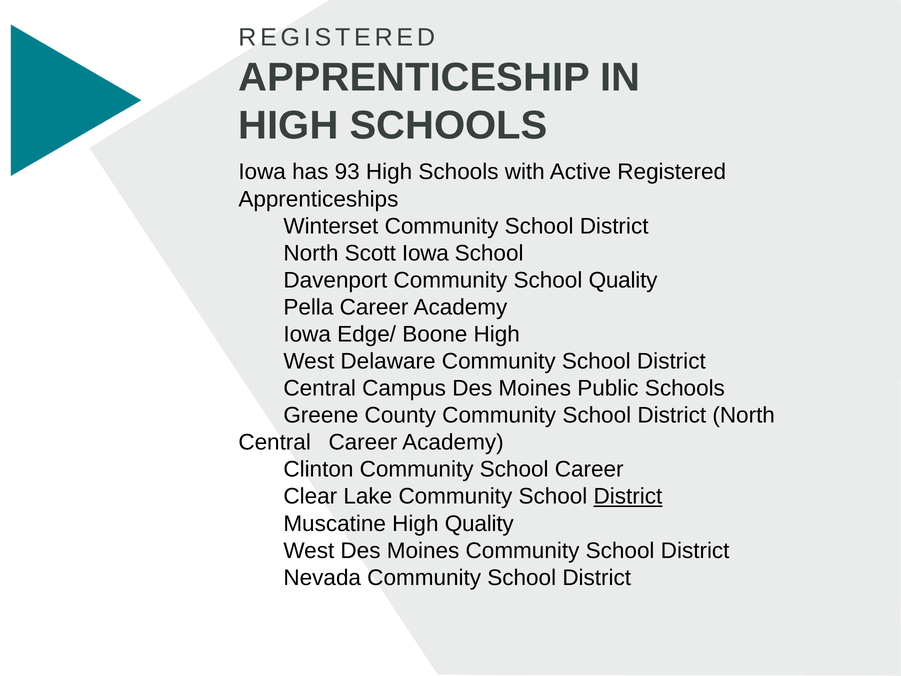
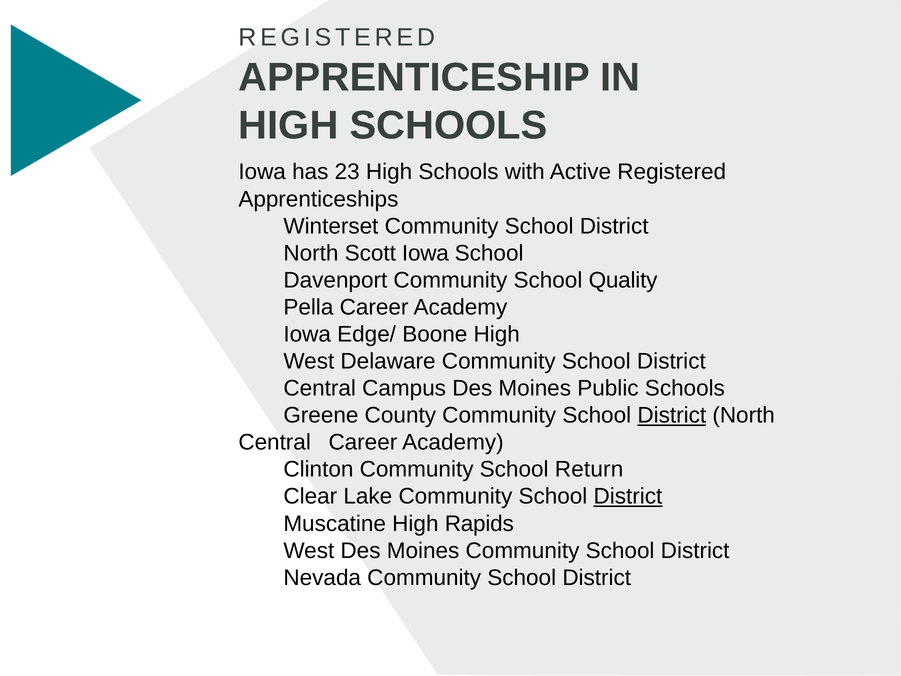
93: 93 -> 23 (347, 172)
District underline: none -> present (672, 415)
School Career: Career -> Return (589, 469)
High Quality: Quality -> Rapids (479, 523)
